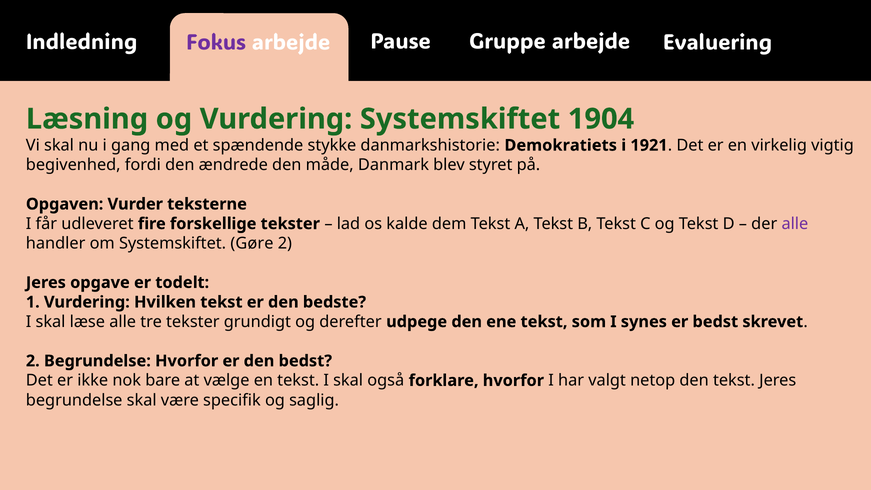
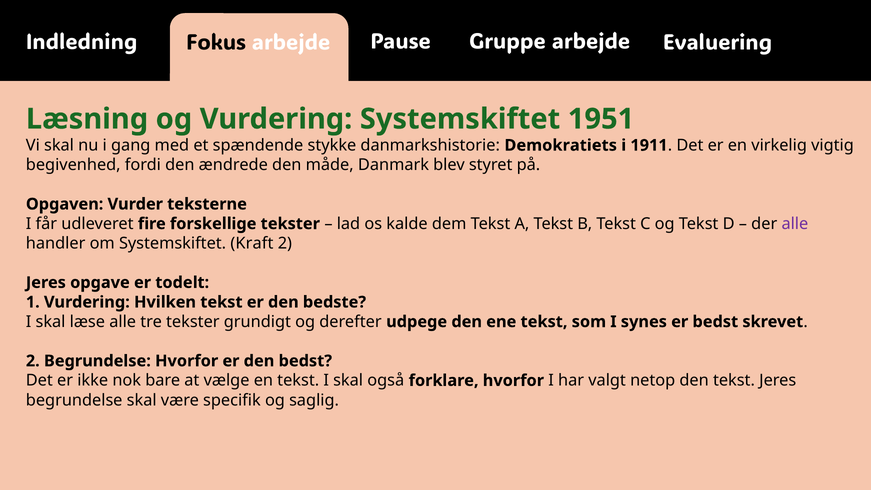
Fokus colour: purple -> black (216, 43)
1904: 1904 -> 1951 (601, 119)
1921: 1921 -> 1911 (649, 145)
Gøre: Gøre -> Kraft (252, 243)
